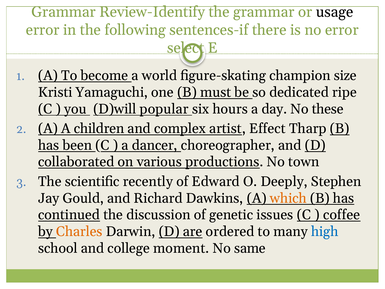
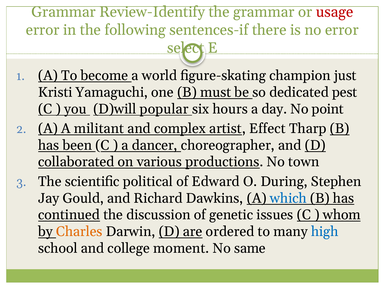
usage colour: black -> red (335, 12)
size: size -> just (345, 76)
ripe: ripe -> pest (345, 92)
these: these -> point (328, 109)
children: children -> militant (99, 128)
recently: recently -> political (148, 181)
Deeply: Deeply -> During (284, 181)
which colour: orange -> blue (288, 198)
coffee: coffee -> whom (342, 215)
